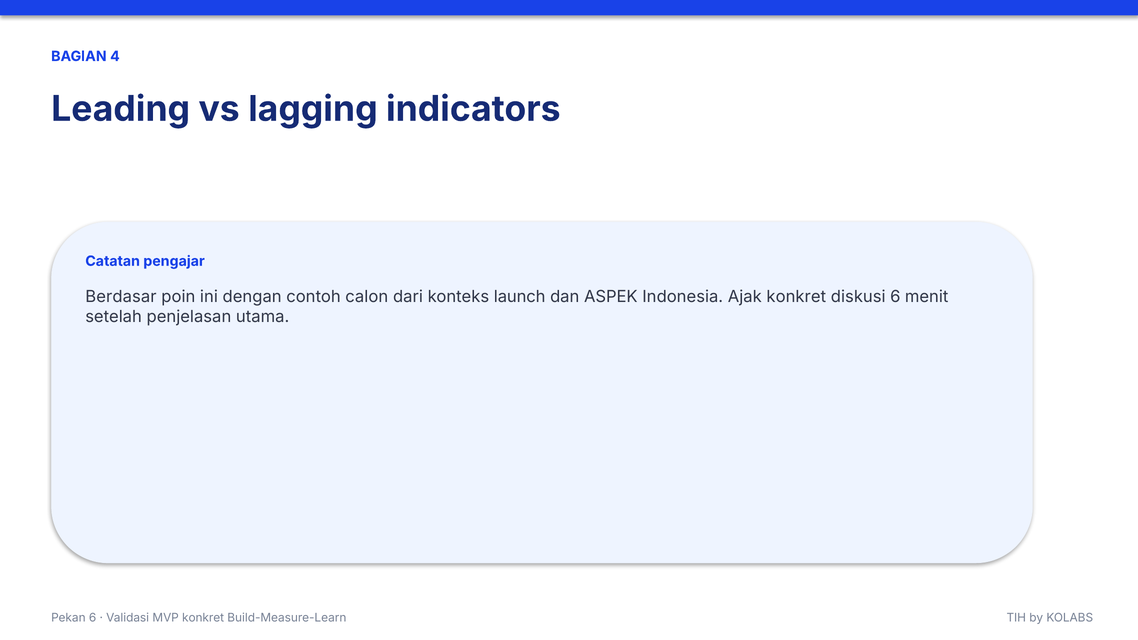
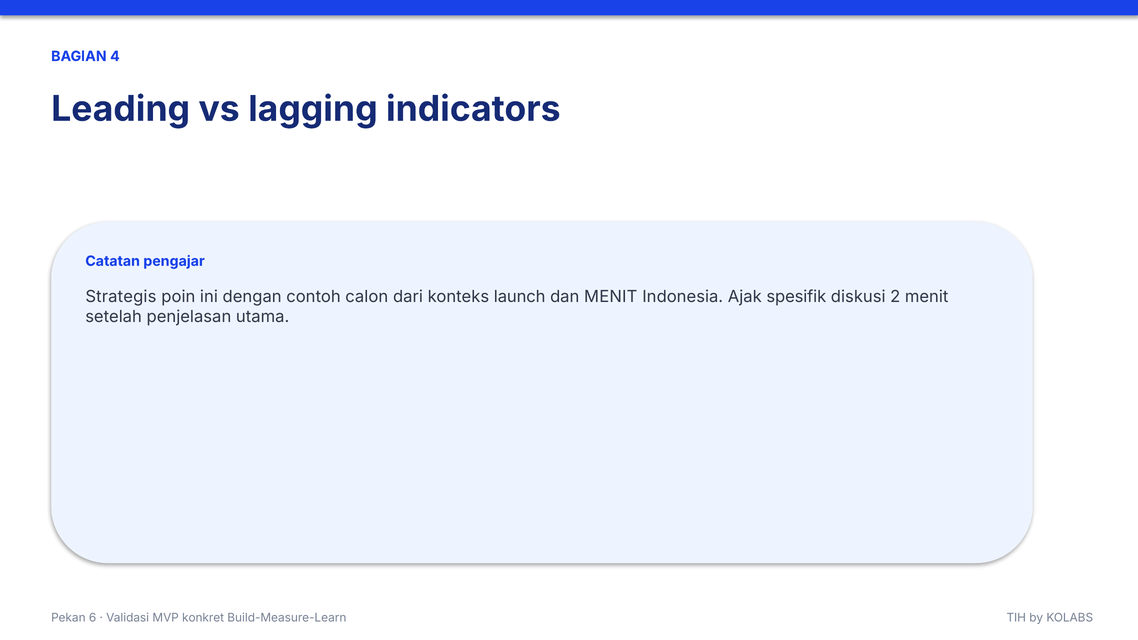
Berdasar: Berdasar -> Strategis (121, 297)
dan ASPEK: ASPEK -> MENIT (611, 297)
Ajak konkret: konkret -> spesifik (796, 297)
diskusi 6: 6 -> 2 (895, 297)
